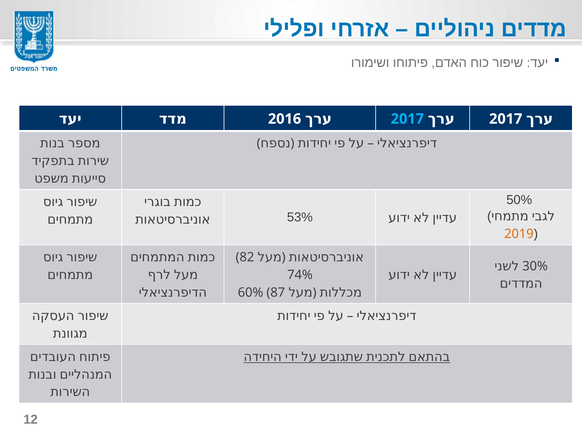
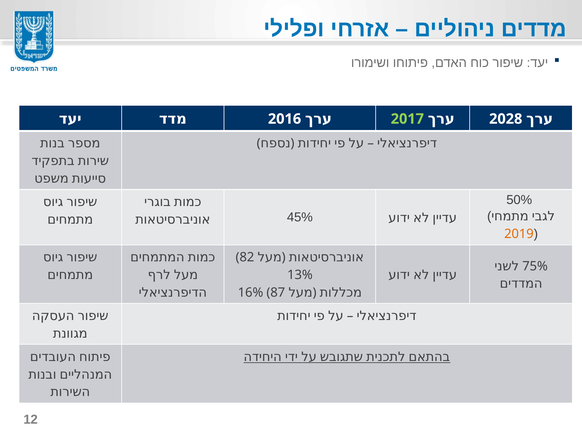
2017 colour: light blue -> light green (407, 119)
2017: 2017 -> 2028 (506, 119)
53%: 53% -> 45% (300, 217)
30%: 30% -> 75% (535, 266)
74%: 74% -> 13% (300, 275)
60%: 60% -> 16% (251, 292)
